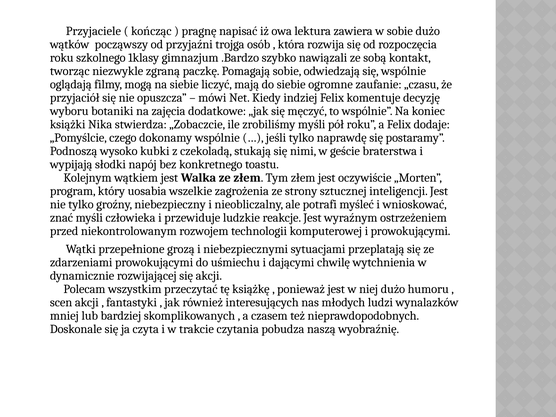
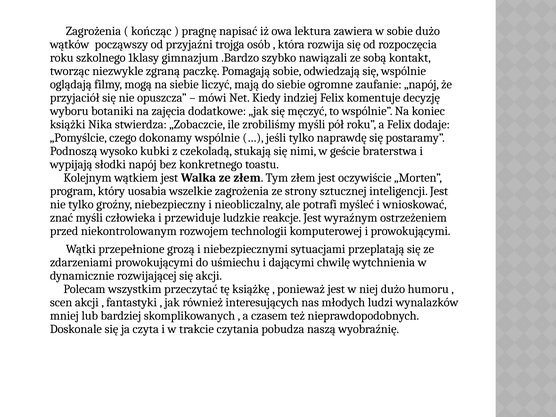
Przyjaciele: Przyjaciele -> Zagrożenia (93, 31)
„czasu: „czasu -> „napój (422, 84)
